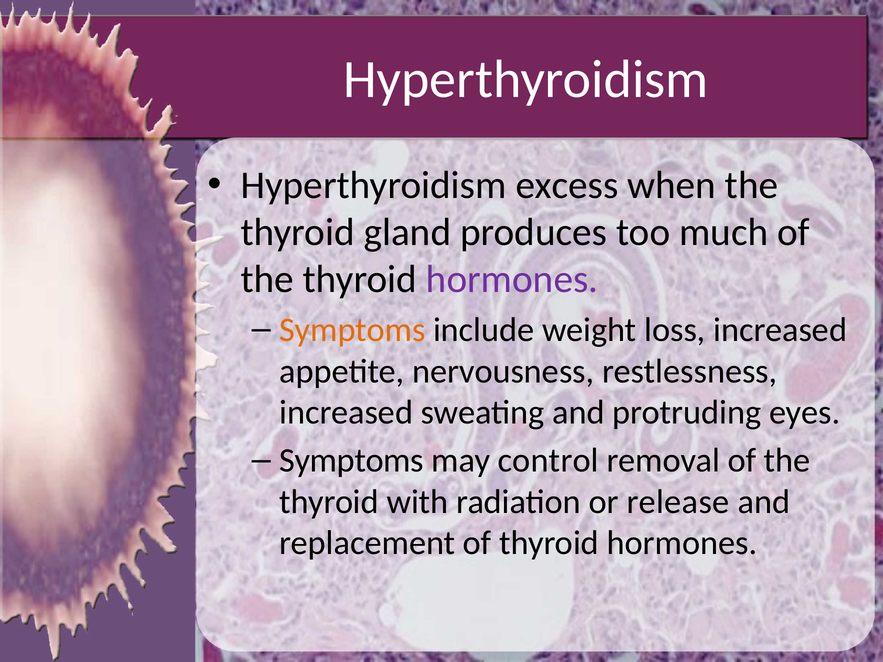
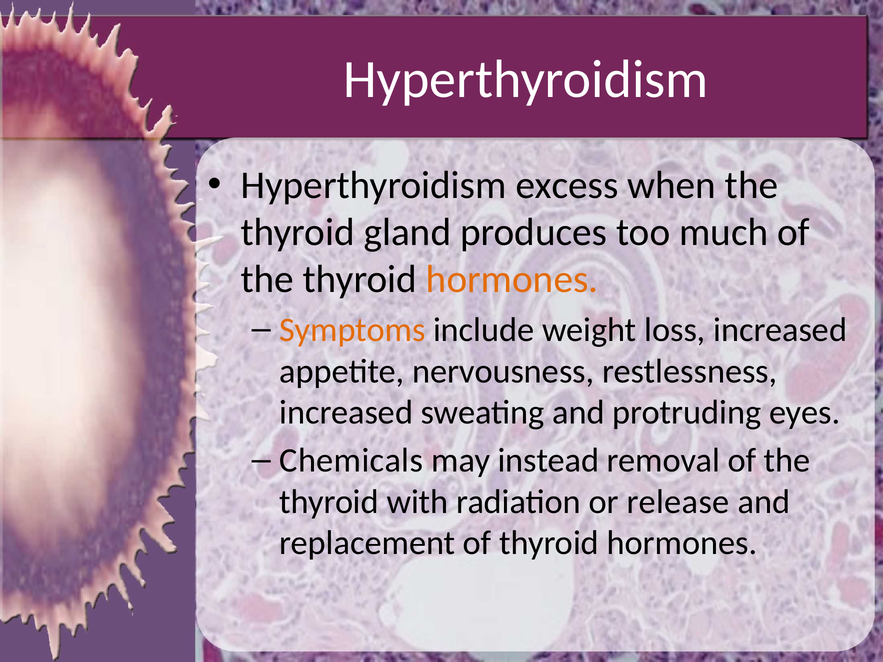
hormones colour: purple -> orange (512, 279)
Symptoms: Symptoms -> Chemicals (351, 461)
control: control -> instead (548, 461)
